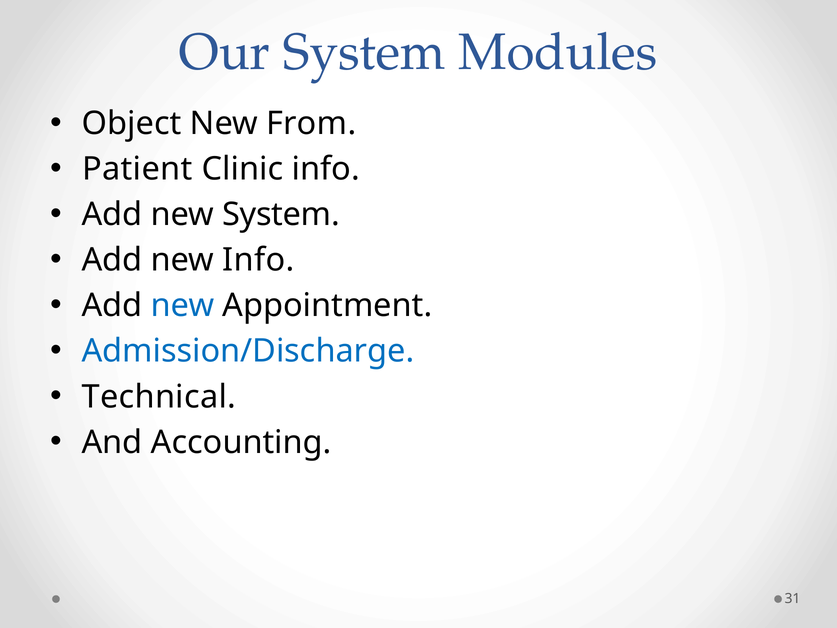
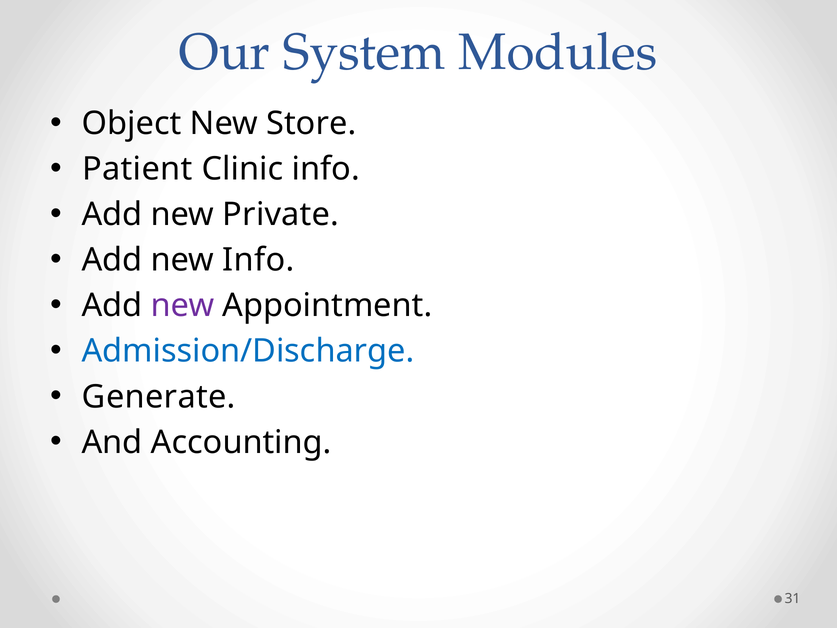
From: From -> Store (311, 124)
new System: System -> Private (281, 215)
new colour: blue -> purple (183, 306)
Technical: Technical -> Generate (159, 397)
